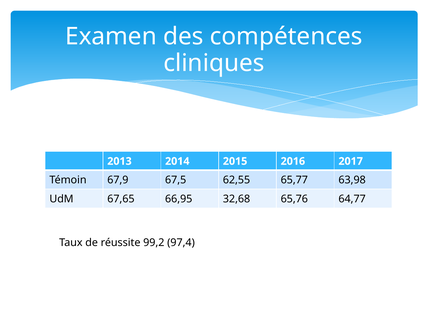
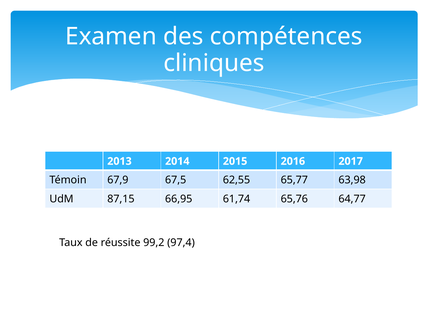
67,65: 67,65 -> 87,15 (121, 199)
32,68: 32,68 -> 61,74 (237, 199)
